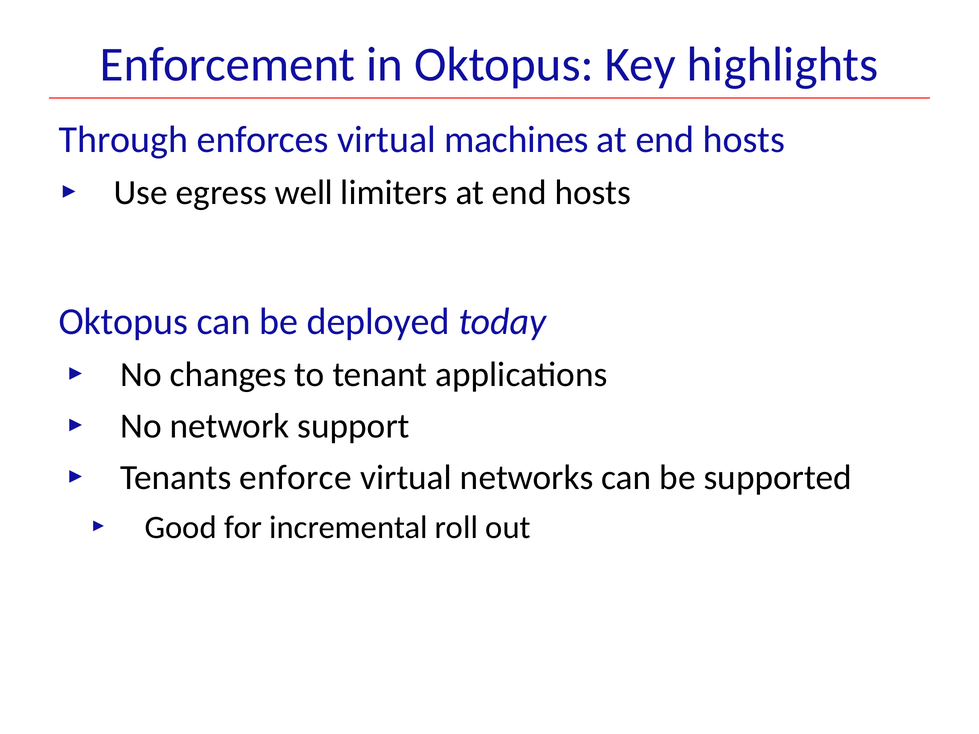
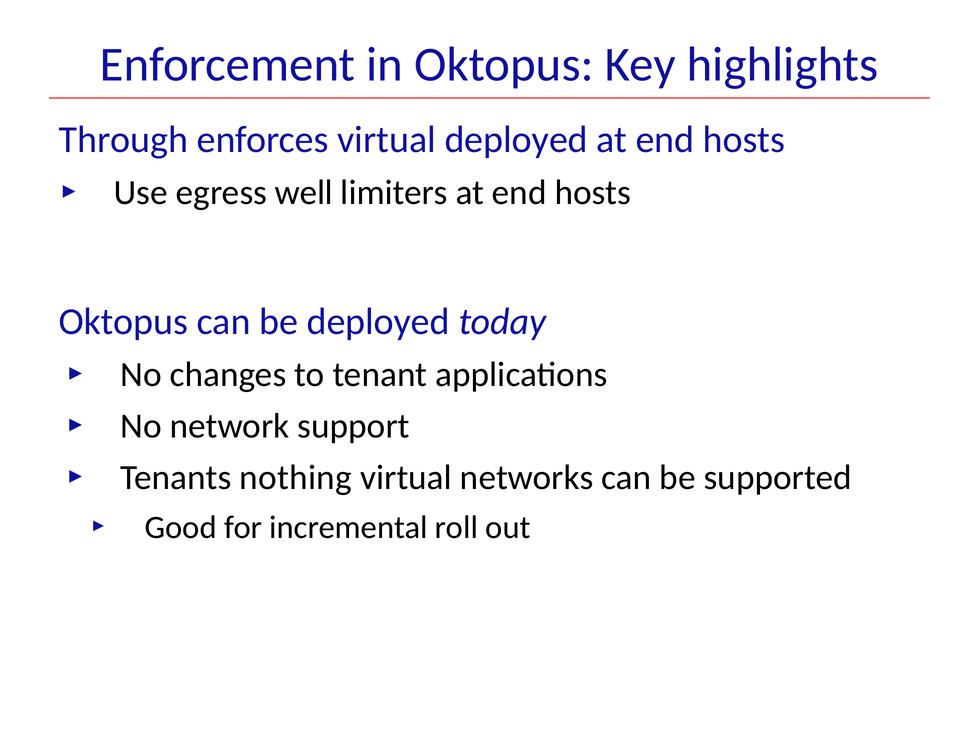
virtual machines: machines -> deployed (516, 140)
enforce: enforce -> nothing (296, 478)
